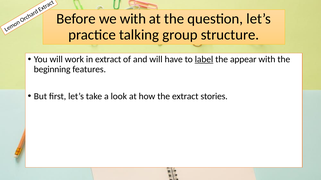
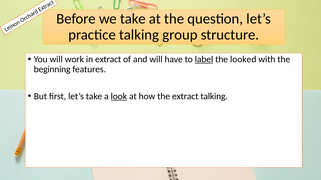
we with: with -> take (133, 19)
appear: appear -> looked (243, 60)
look underline: none -> present (119, 97)
extract stories: stories -> talking (214, 97)
